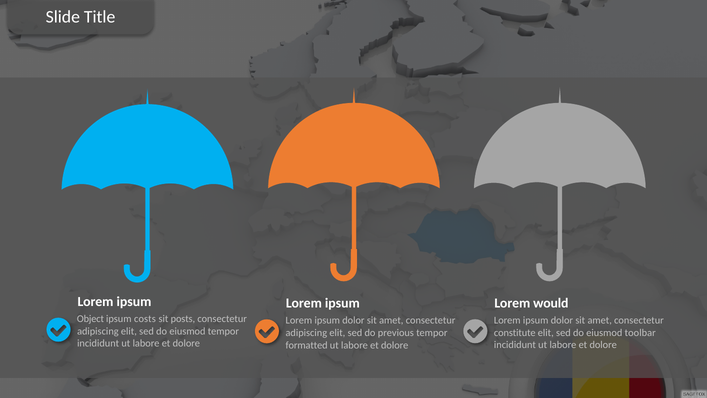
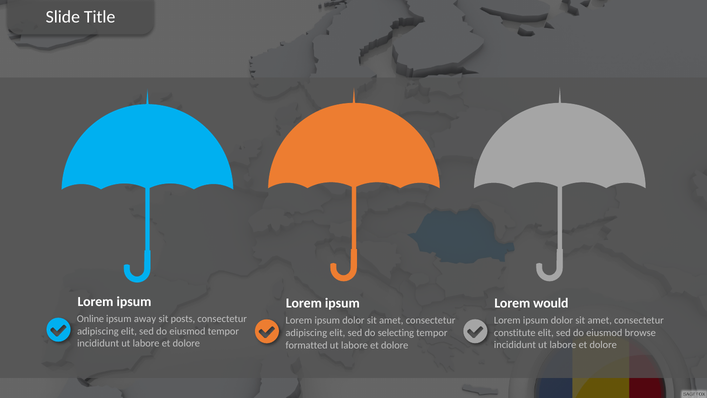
Object: Object -> Online (90, 319)
costs: costs -> away (145, 319)
toolbar: toolbar -> browse (640, 332)
previous: previous -> selecting (396, 332)
